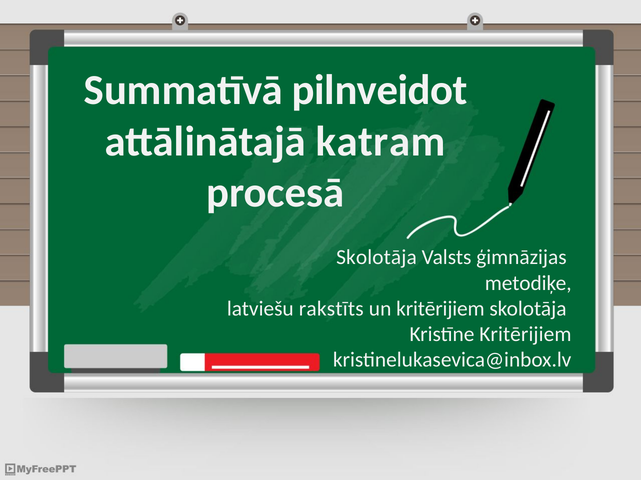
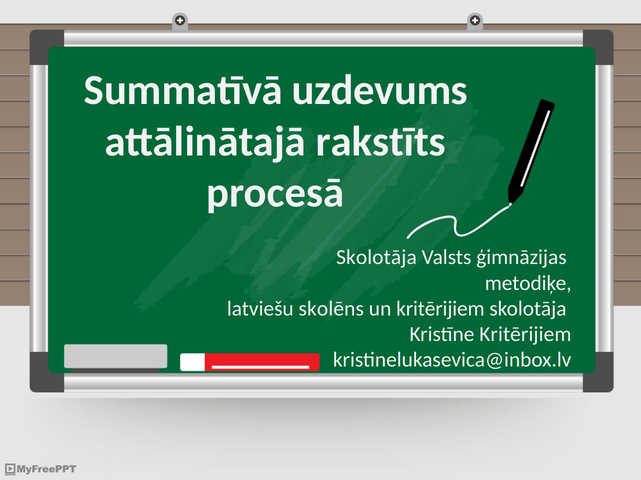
pilnveidot: pilnveidot -> uzdevums (380, 90)
katram: katram -> rakstīts (381, 142)
rakstīts: rakstīts -> skolēns (331, 309)
